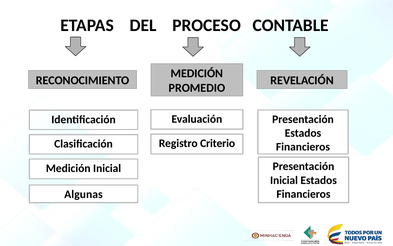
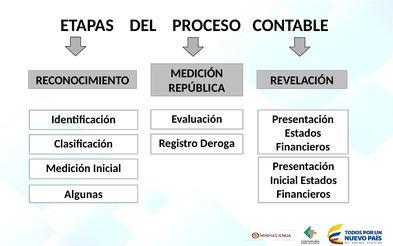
PROMEDIO: PROMEDIO -> REPÚBLICA (197, 88)
Criterio: Criterio -> Deroga (218, 143)
